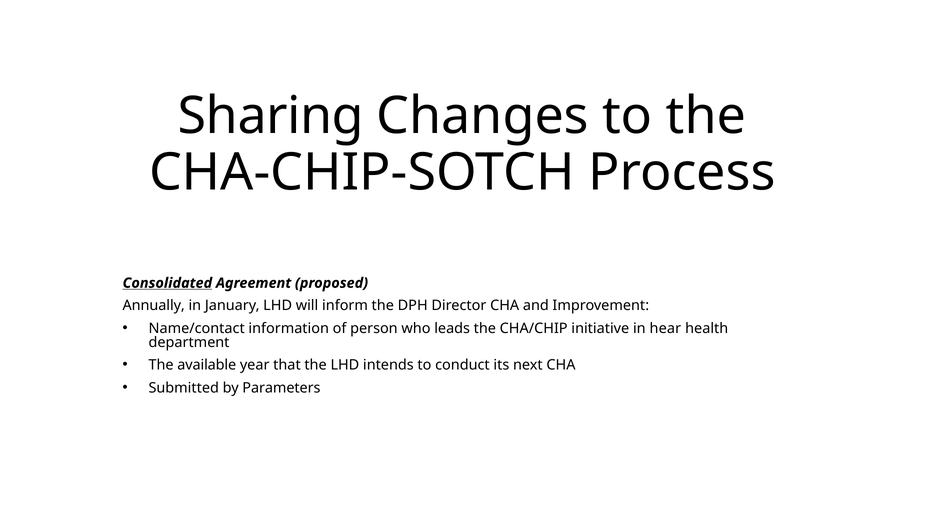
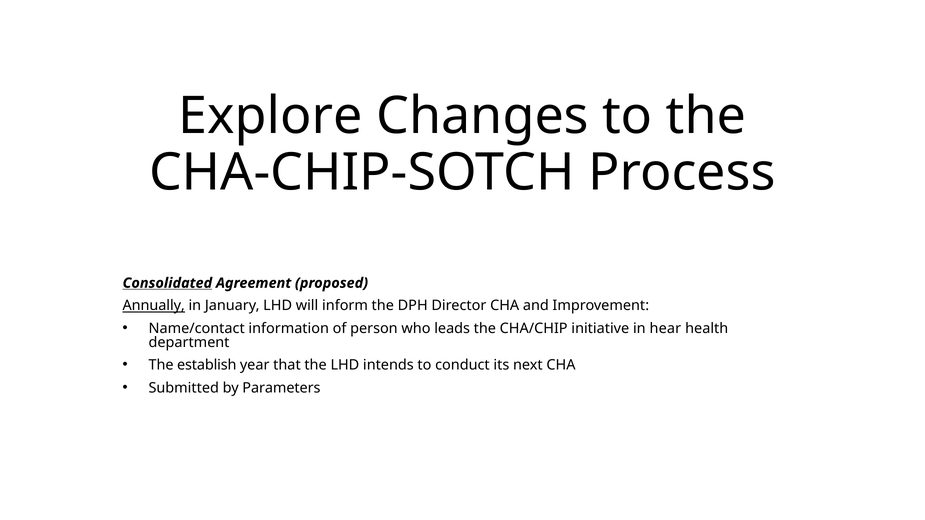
Sharing: Sharing -> Explore (271, 116)
Annually underline: none -> present (154, 306)
available: available -> establish (207, 365)
